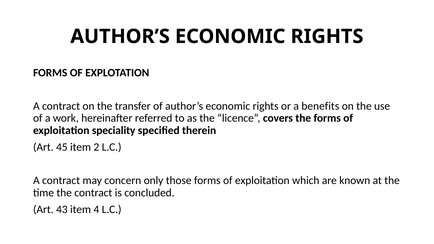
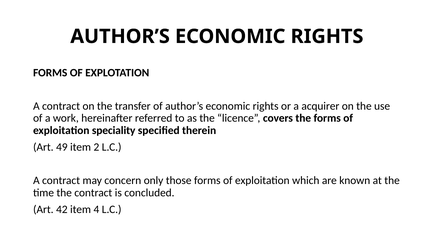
benefits: benefits -> acquirer (320, 106)
45: 45 -> 49 (62, 147)
43: 43 -> 42 (62, 210)
